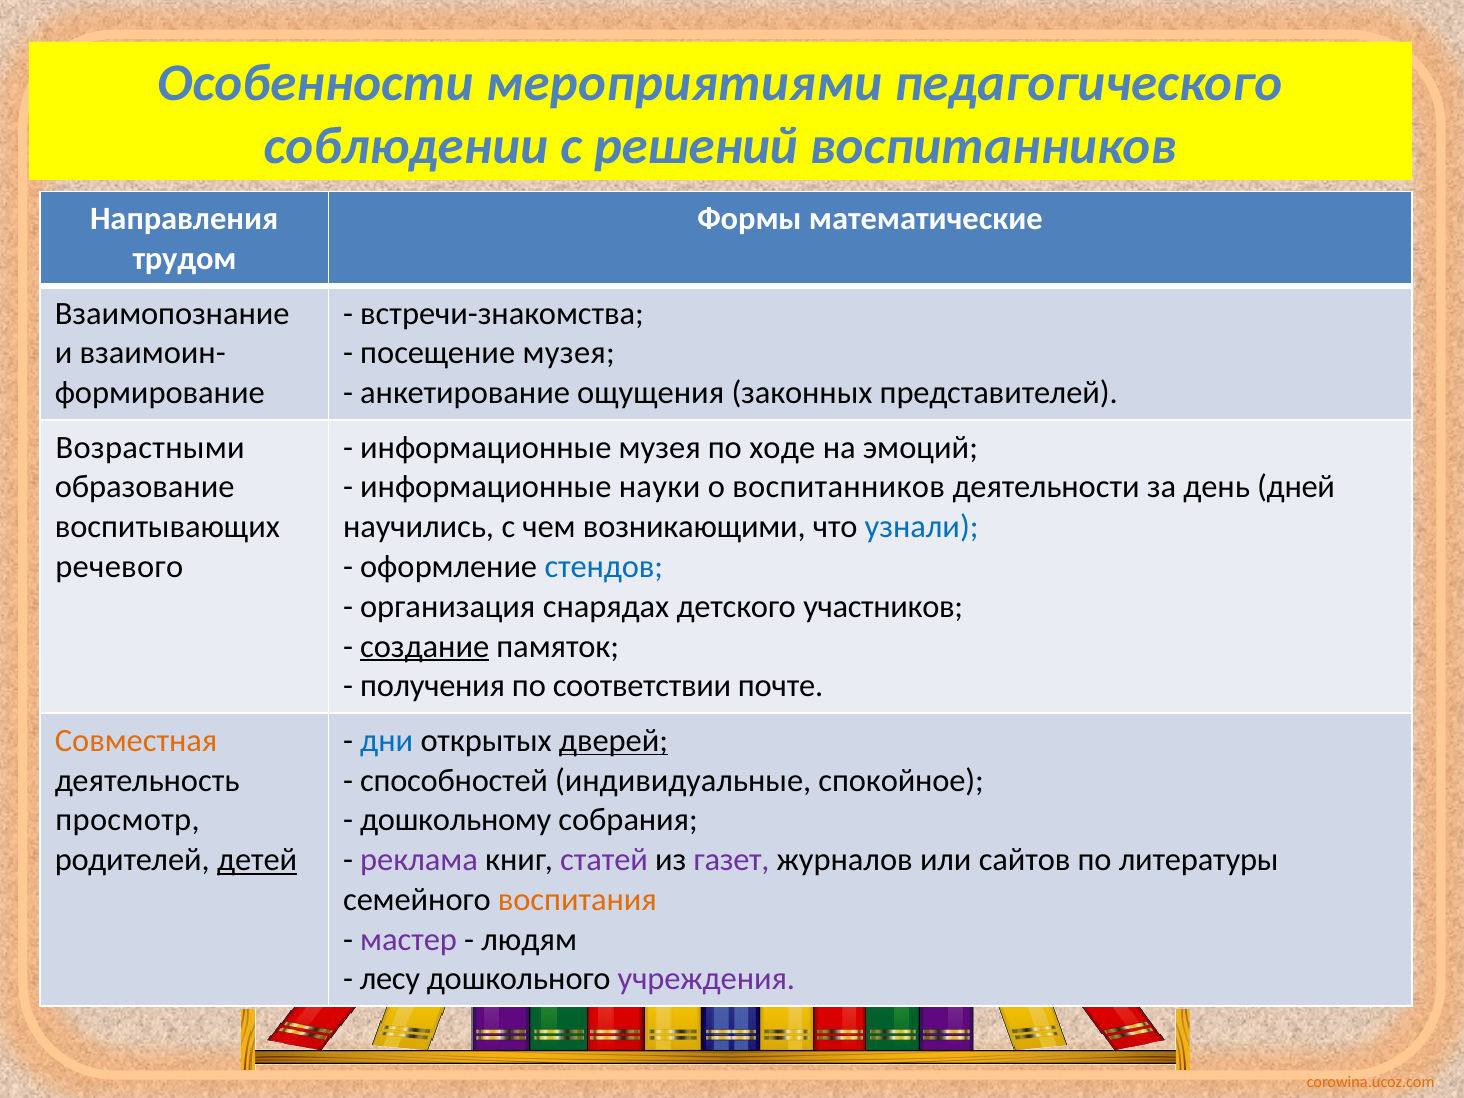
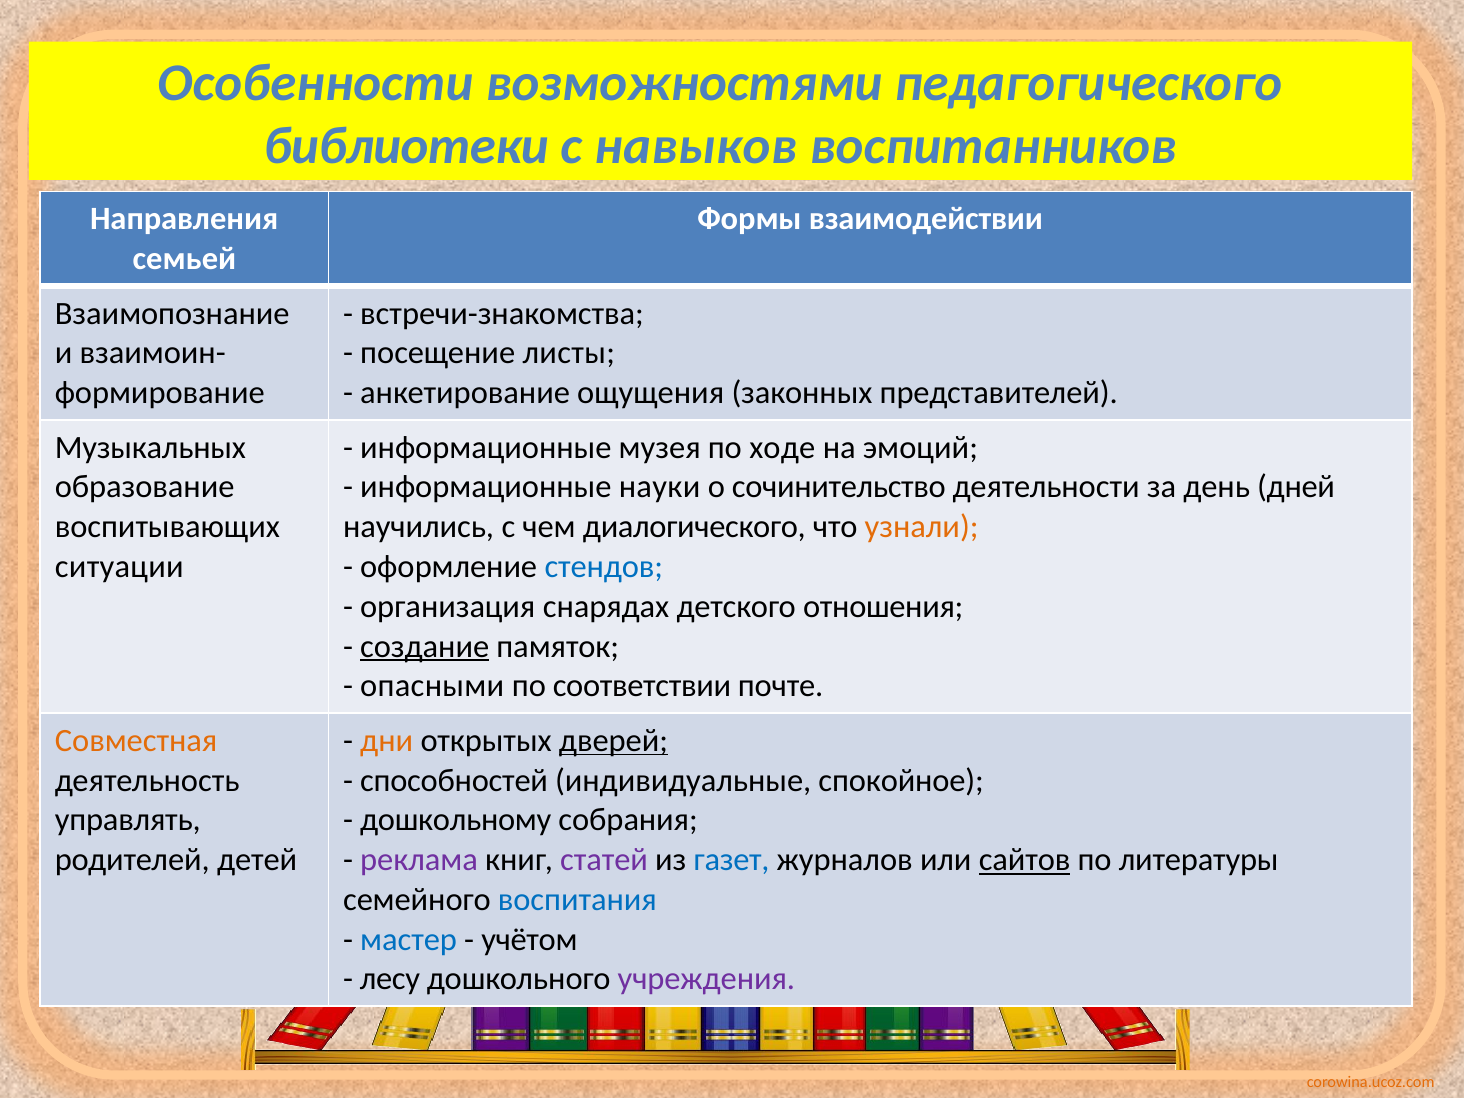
мероприятиями: мероприятиями -> возможностями (684, 83)
соблюдении: соблюдении -> библиотеки (406, 146)
решений: решений -> навыков (696, 146)
математические: математические -> взаимодействии (926, 219)
трудом: трудом -> семьей (184, 259)
посещение музея: музея -> листы (569, 353)
Возрастными: Возрастными -> Музыкальных (150, 447)
о воспитанников: воспитанников -> сочинительство (839, 487)
возникающими: возникающими -> диалогического (694, 527)
узнали colour: blue -> orange (922, 527)
речевого: речевого -> ситуации (119, 567)
участников: участников -> отношения (883, 607)
получения: получения -> опасными (432, 686)
дни colour: blue -> orange (387, 741)
просмотр: просмотр -> управлять (128, 820)
детей underline: present -> none (257, 860)
газет colour: purple -> blue (732, 860)
сайтов underline: none -> present (1025, 860)
воспитания colour: orange -> blue (577, 900)
мастер colour: purple -> blue (409, 939)
людям: людям -> учётом (529, 939)
